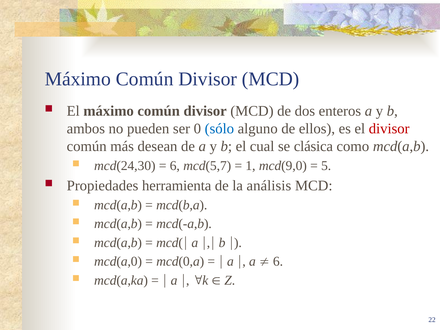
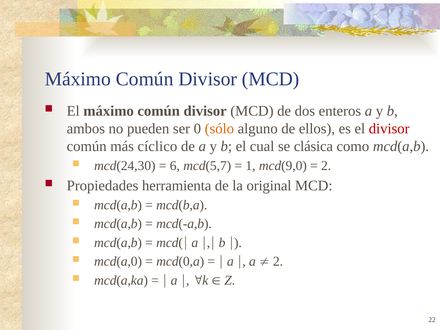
sólo colour: blue -> orange (219, 129)
desean: desean -> cíclico (157, 146)
5: 5 -> 2 (326, 166)
análisis: análisis -> original (269, 186)
6: 6 -> 2 (278, 261)
